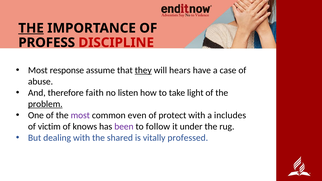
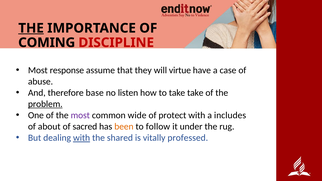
PROFESS: PROFESS -> COMING (47, 43)
they underline: present -> none (143, 70)
hears: hears -> virtue (180, 70)
faith: faith -> base (95, 93)
take light: light -> take (195, 93)
even: even -> wide (137, 115)
victim: victim -> about (49, 127)
knows: knows -> sacred (85, 127)
been colour: purple -> orange (124, 127)
with underline: none -> present (82, 138)
